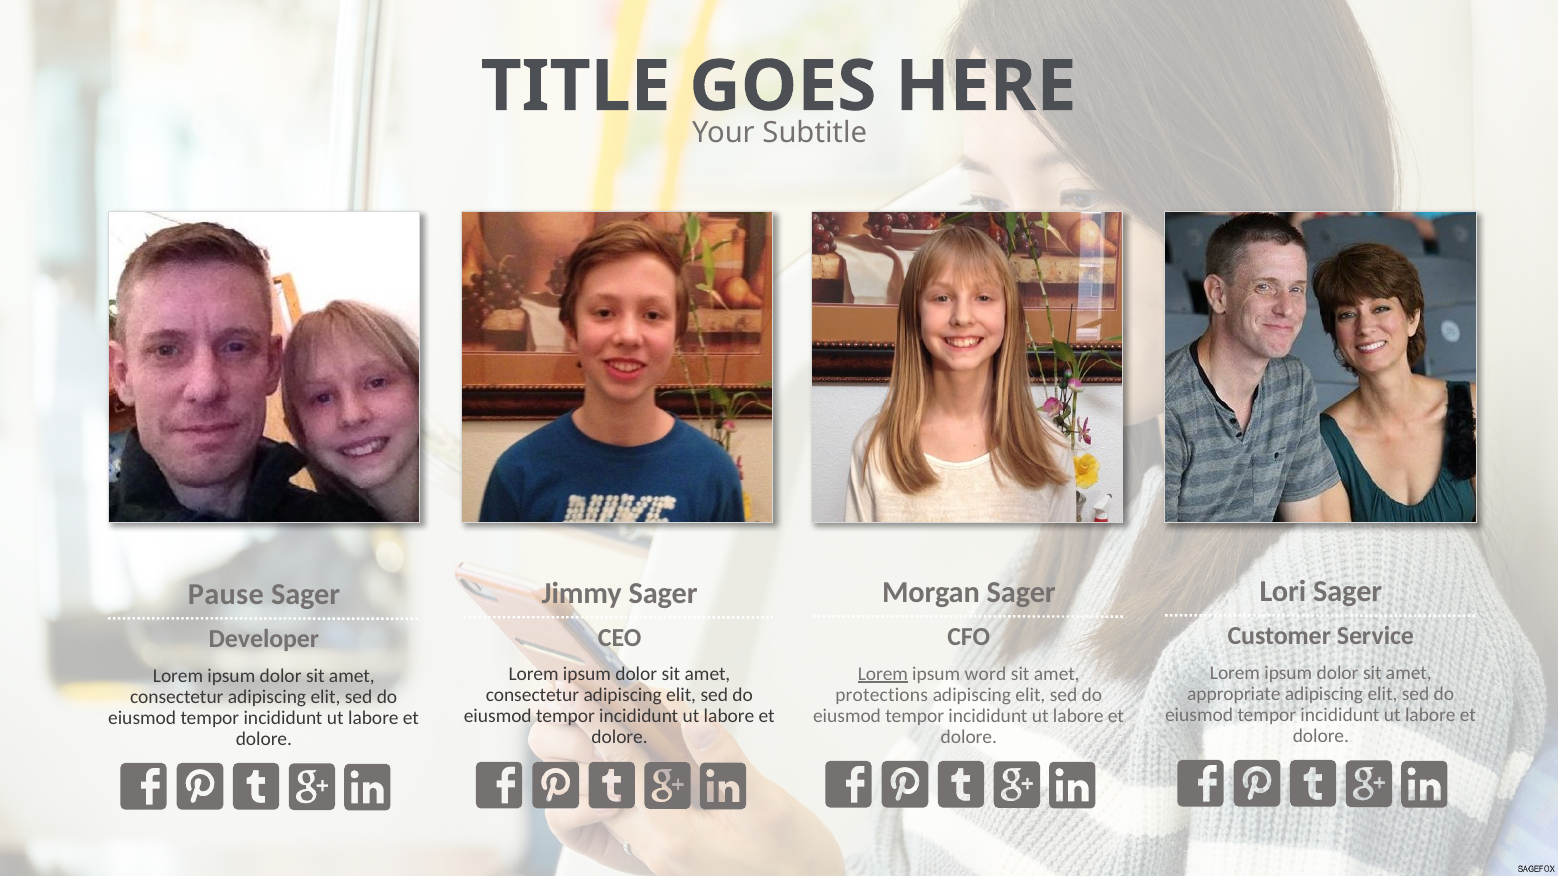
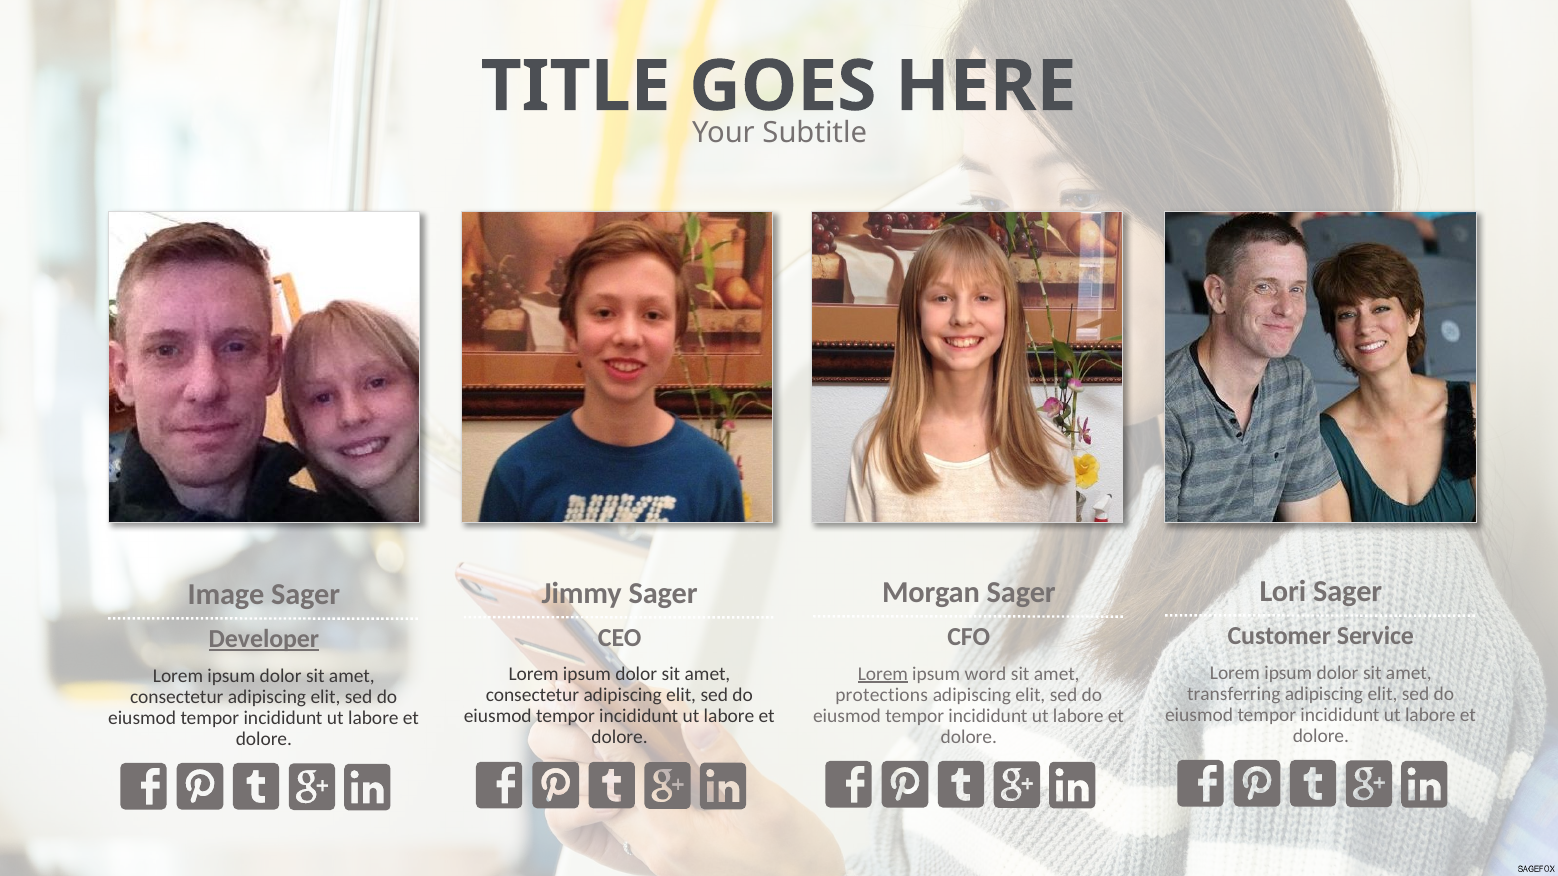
Pause: Pause -> Image (226, 595)
Developer underline: none -> present (264, 639)
appropriate: appropriate -> transferring (1234, 694)
